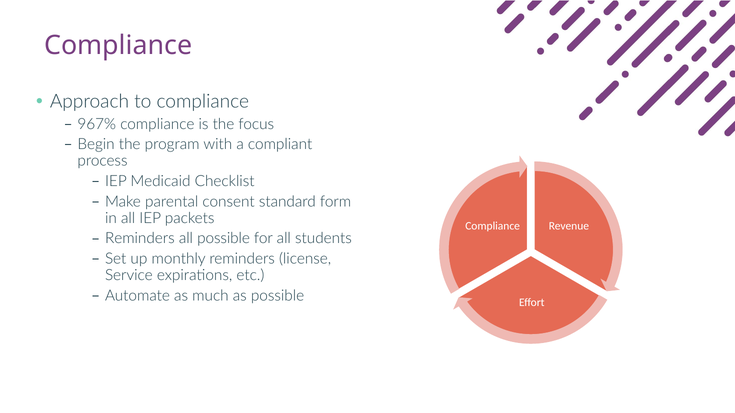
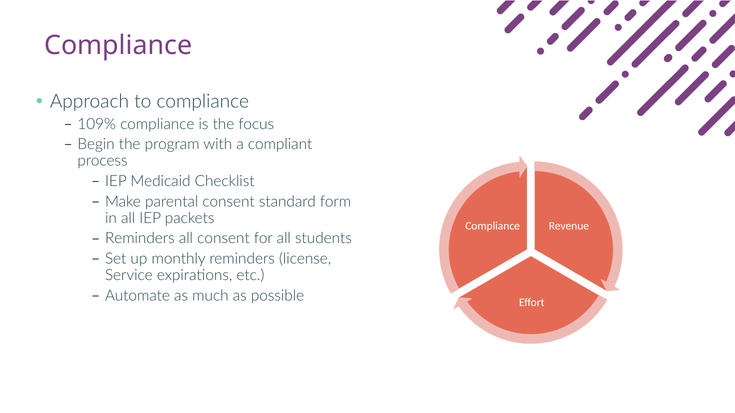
967%: 967% -> 109% (97, 124)
all possible: possible -> consent (223, 239)
